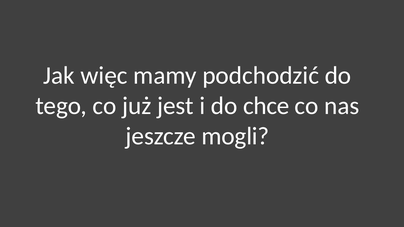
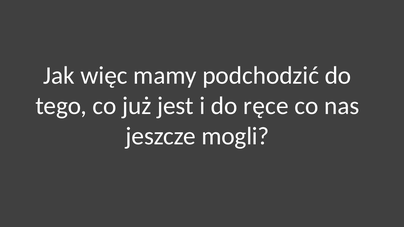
chce: chce -> ręce (266, 106)
